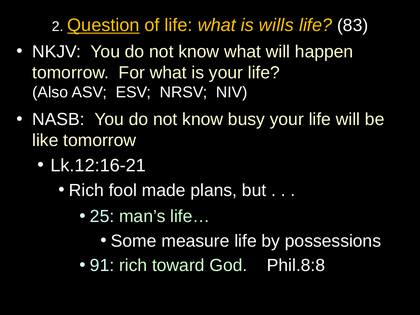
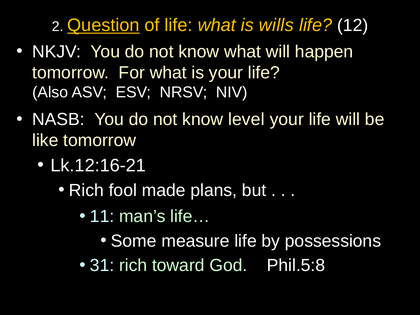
83: 83 -> 12 (353, 25)
busy: busy -> level (246, 120)
25: 25 -> 11 (102, 217)
91: 91 -> 31 (102, 266)
Phil.8:8: Phil.8:8 -> Phil.5:8 (296, 266)
